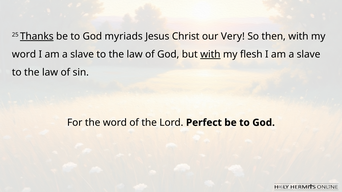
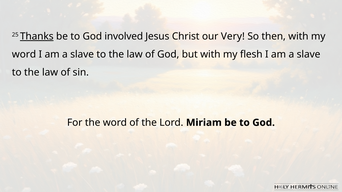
myriads: myriads -> involved (124, 36)
with underline: present -> none (210, 54)
Perfect: Perfect -> Miriam (204, 123)
